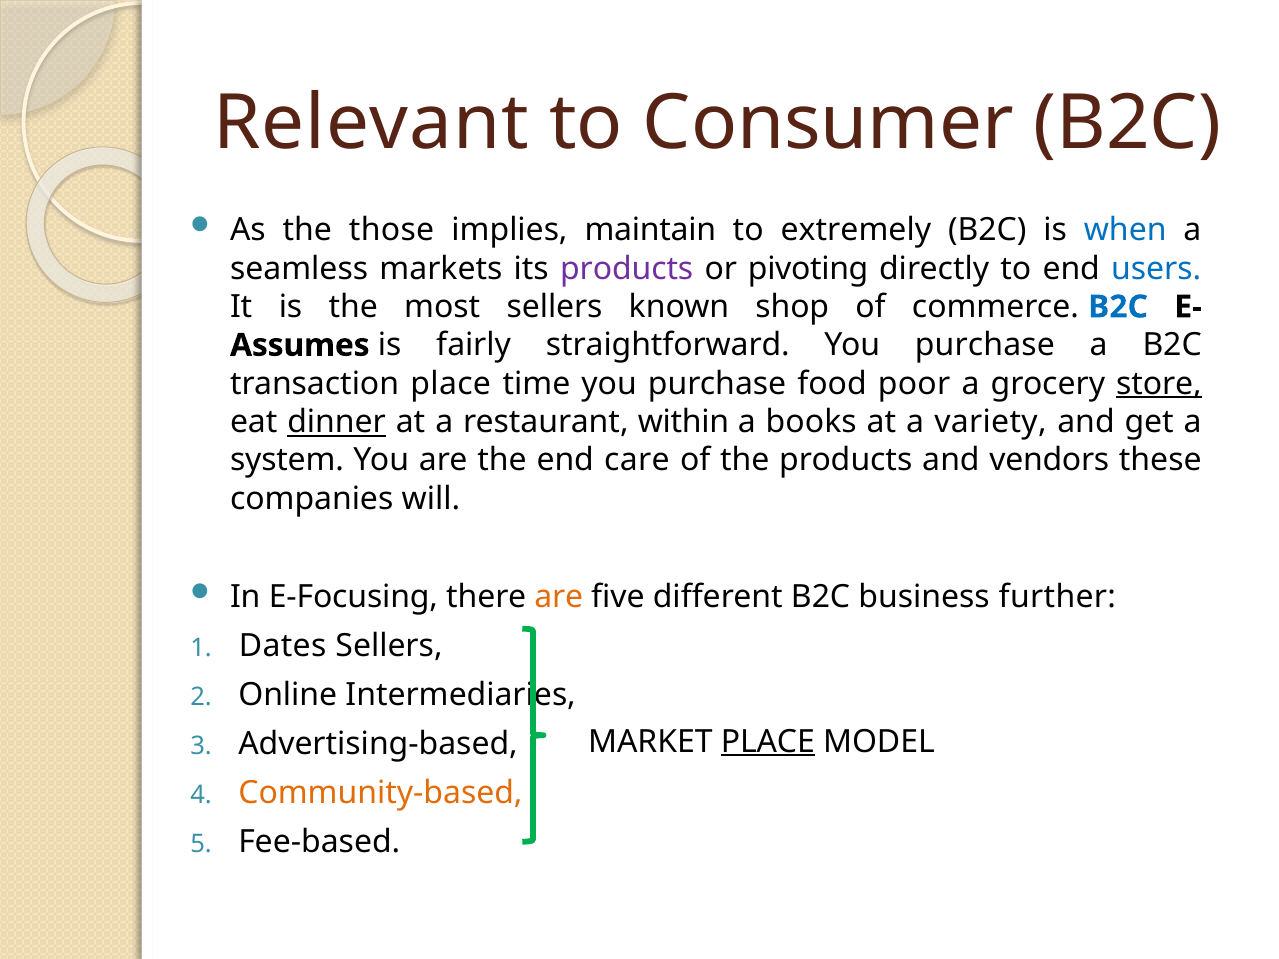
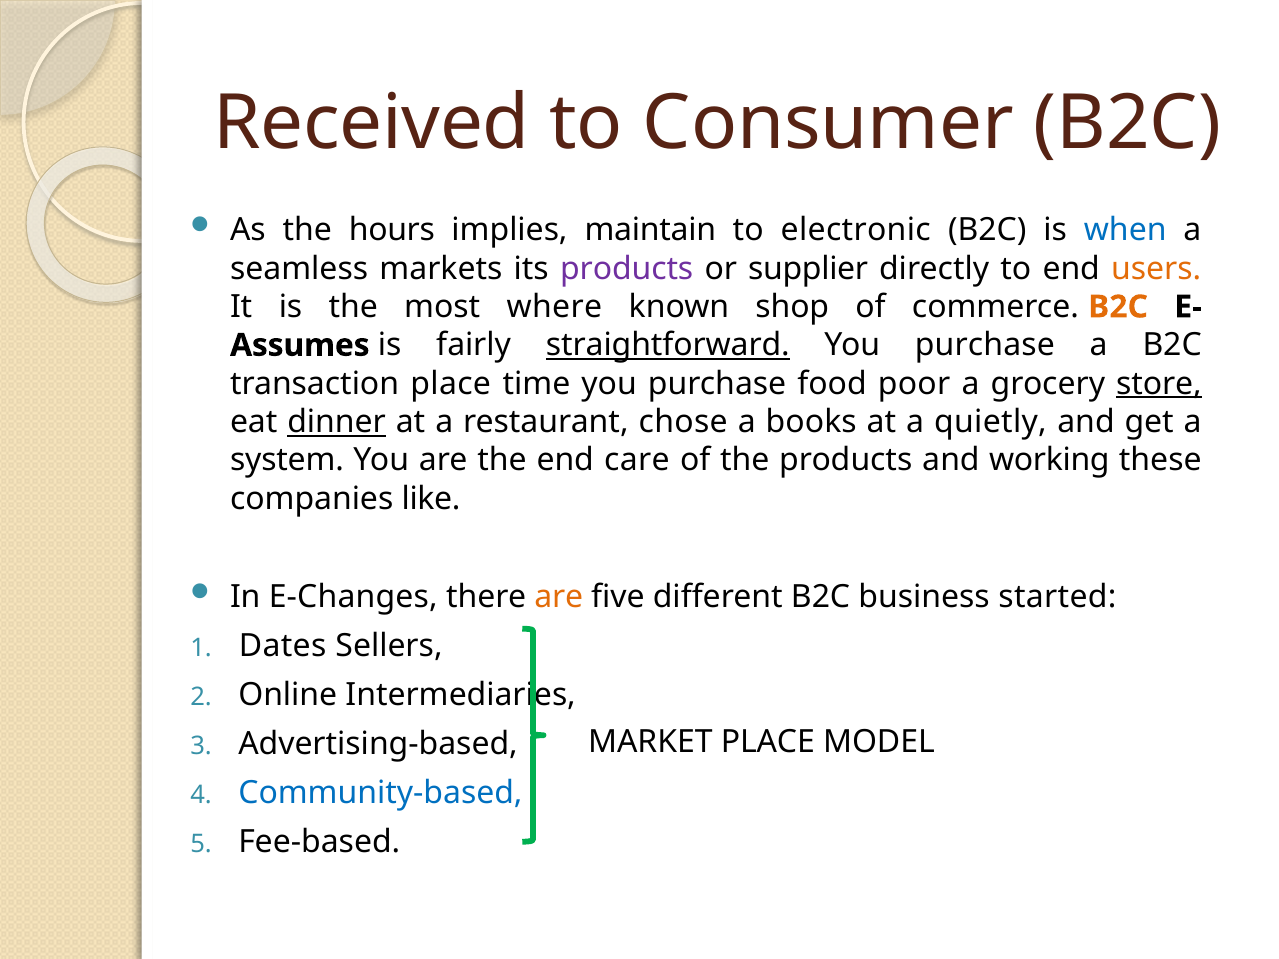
Relevant: Relevant -> Received (372, 124)
those: those -> hours (392, 230)
extremely: extremely -> electronic (856, 230)
pivoting: pivoting -> supplier (808, 269)
users colour: blue -> orange (1156, 269)
most sellers: sellers -> where (554, 307)
B2C colour: blue -> orange (1118, 307)
straightforward underline: none -> present (668, 345)
within: within -> chose (683, 422)
variety: variety -> quietly (990, 422)
vendors: vendors -> working (1049, 460)
will: will -> like (431, 499)
E-Focusing: E-Focusing -> E-Changes (353, 597)
further: further -> started (1057, 597)
PLACE underline: present -> none (768, 742)
Community-based colour: orange -> blue (380, 793)
